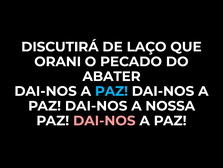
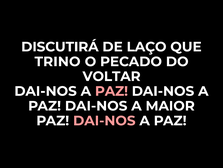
ORANI: ORANI -> TRINO (58, 61)
ABATER: ABATER -> VOLTAR (112, 76)
PAZ colour: light blue -> pink (111, 91)
NOSSA: NOSSA -> MAIOR (170, 106)
